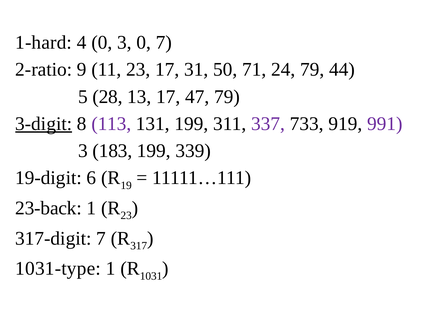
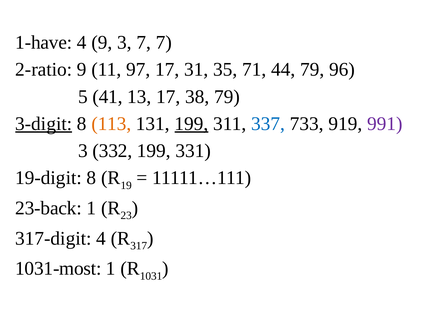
1-hard: 1-hard -> 1-have (44, 43)
4 0: 0 -> 9 (102, 43)
3 0: 0 -> 7 (144, 43)
11 23: 23 -> 97 (138, 70)
50: 50 -> 35 (225, 70)
24: 24 -> 44 (283, 70)
44: 44 -> 96 (342, 70)
28: 28 -> 41 (108, 97)
47: 47 -> 38 (197, 97)
113 colour: purple -> orange (111, 124)
199 underline: none -> present (191, 124)
337 colour: purple -> blue (268, 124)
183: 183 -> 332 (112, 151)
339: 339 -> 331 (193, 151)
19-digit 6: 6 -> 8 (91, 178)
317-digit 7: 7 -> 4 (101, 239)
1031-type: 1031-type -> 1031-most (58, 269)
